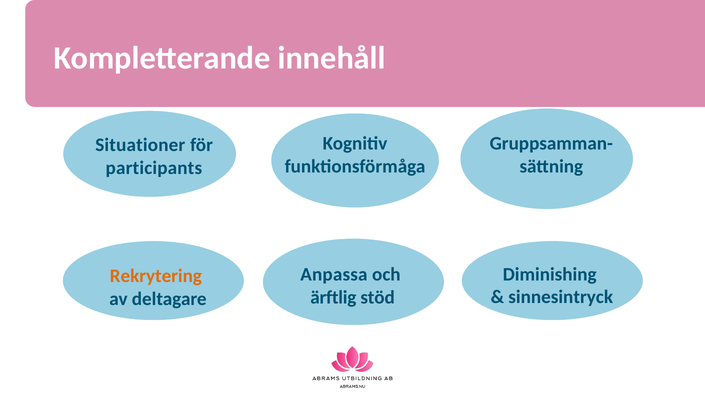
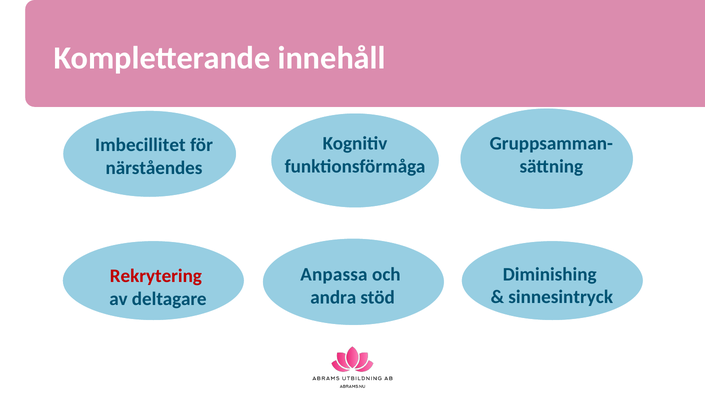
Situationer: Situationer -> Imbecillitet (140, 145)
participants: participants -> närståendes (154, 168)
Rekrytering colour: orange -> red (156, 276)
ärftlig: ärftlig -> andra (333, 298)
